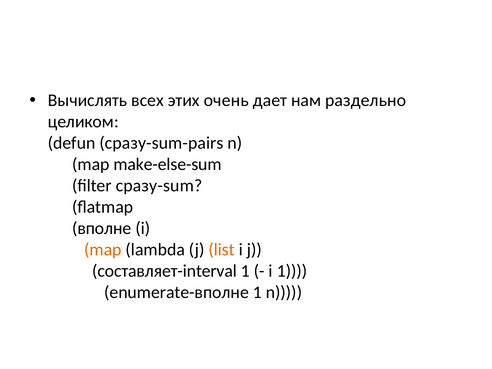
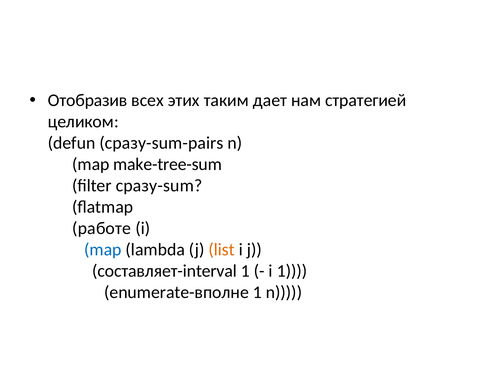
Вычислять: Вычислять -> Отобразив (88, 100)
очень: очень -> таким (226, 100)
раздельно: раздельно -> стратегией (366, 100)
make-else-sum: make-else-sum -> make-tree-sum (168, 164)
вполне: вполне -> работе (102, 228)
map colour: orange -> blue (103, 250)
